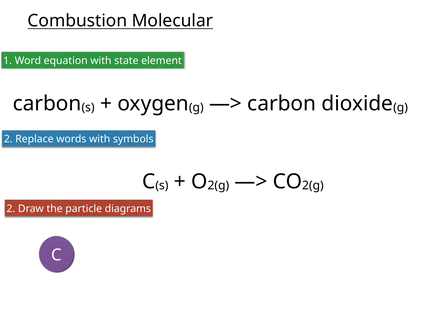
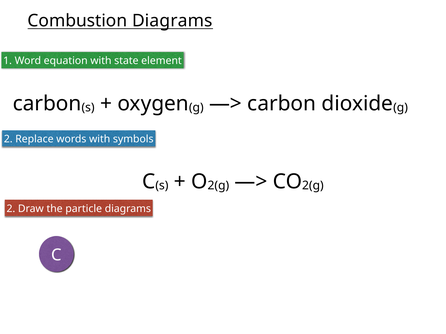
Combustion Molecular: Molecular -> Diagrams (172, 21)
